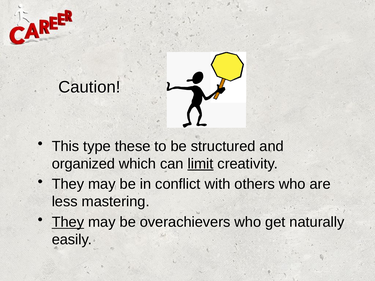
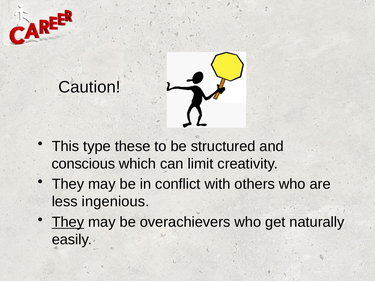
organized: organized -> conscious (83, 164)
limit underline: present -> none (201, 164)
mastering: mastering -> ingenious (116, 202)
